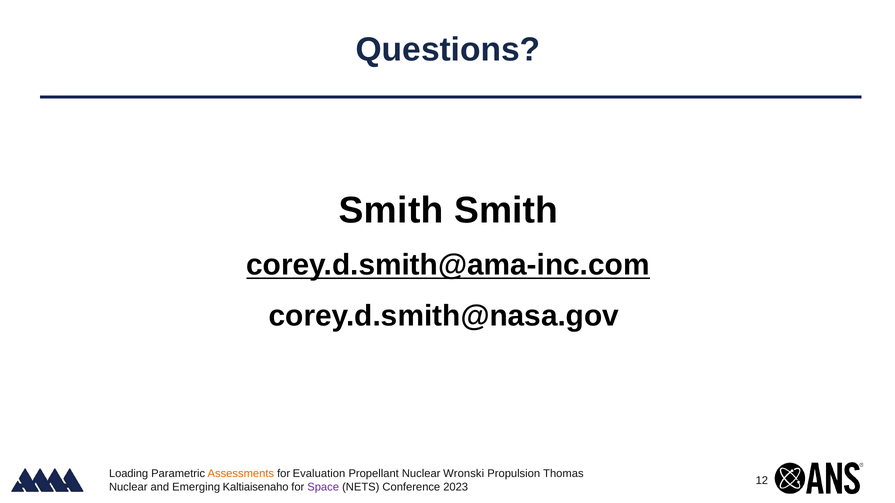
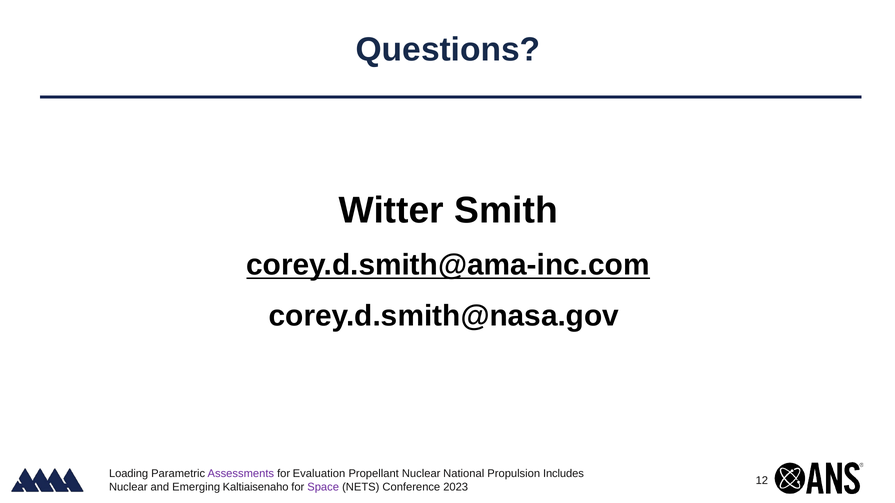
Smith: Smith -> Witter (391, 210)
Assessments colour: orange -> purple (241, 474)
Wronski: Wronski -> National (464, 474)
Thomas: Thomas -> Includes (563, 474)
